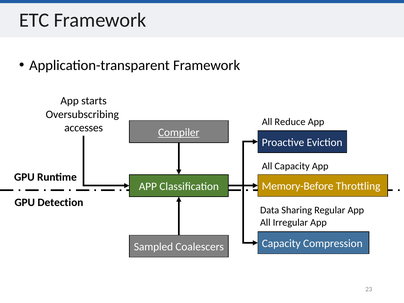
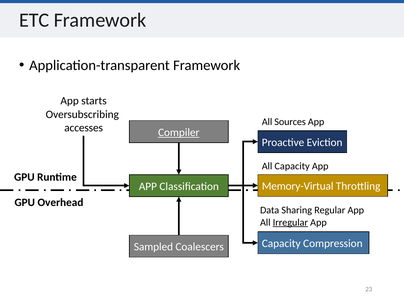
Reduce: Reduce -> Sources (290, 122)
Memory-Before: Memory-Before -> Memory-Virtual (298, 186)
Detection: Detection -> Overhead (60, 202)
Irregular underline: none -> present (290, 222)
